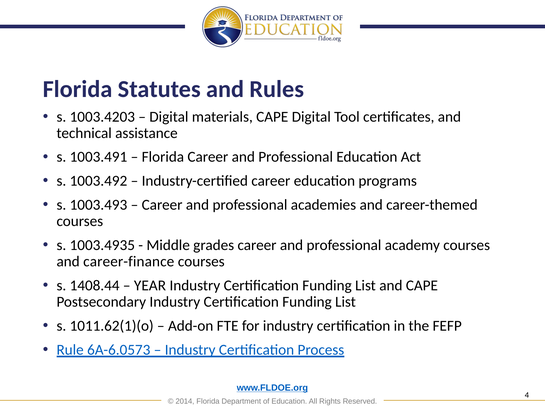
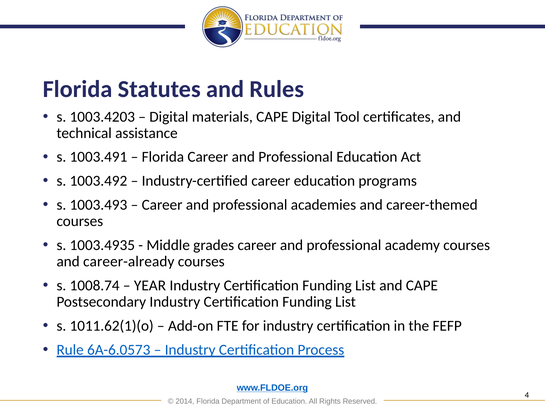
career-finance: career-finance -> career-already (129, 261)
1408.44: 1408.44 -> 1008.74 (95, 285)
